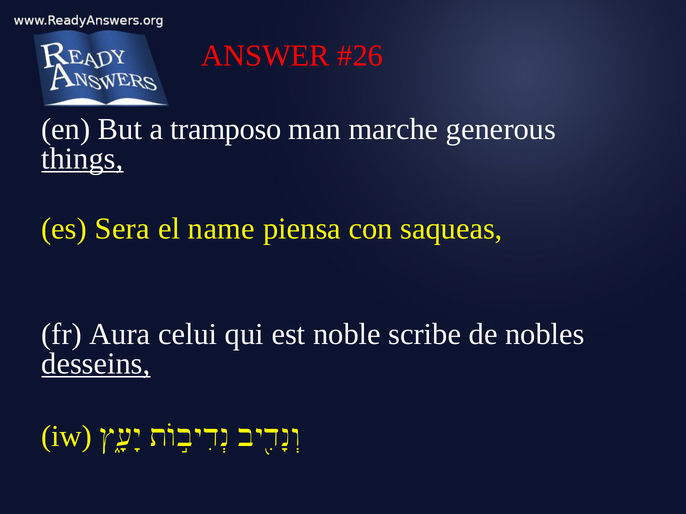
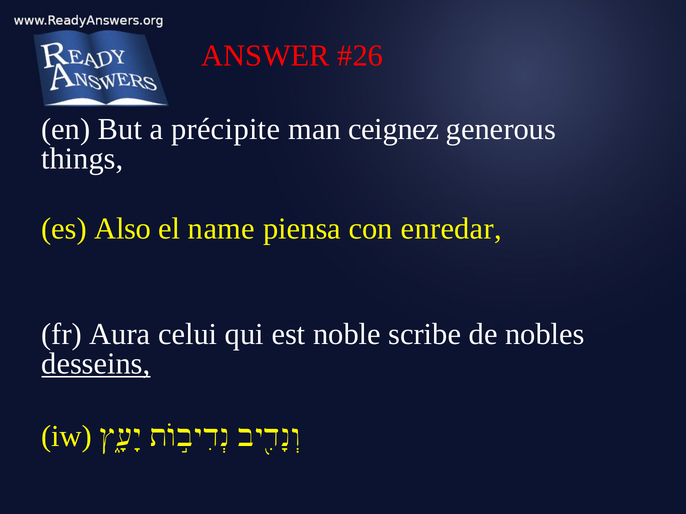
tramposo: tramposo -> précipite (226, 130)
marche: marche -> ceignez (394, 130)
things underline: present -> none (82, 159)
Sera: Sera -> Also (123, 229)
saqueas: saqueas -> enredar (451, 229)
